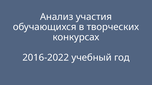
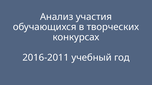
2016-2022: 2016-2022 -> 2016-2011 (46, 58)
